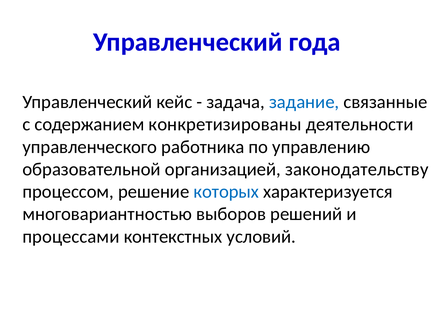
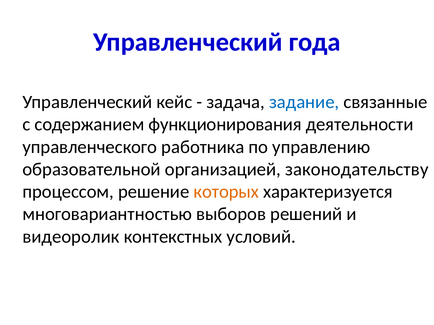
конкретизированы: конкретизированы -> функционирования (225, 125)
которых colour: blue -> orange (226, 192)
процессами: процессами -> видеоролик (71, 237)
